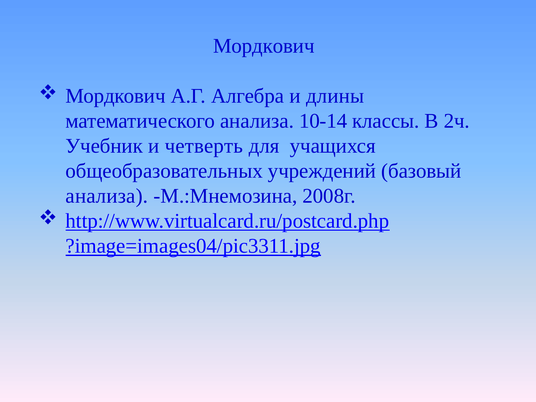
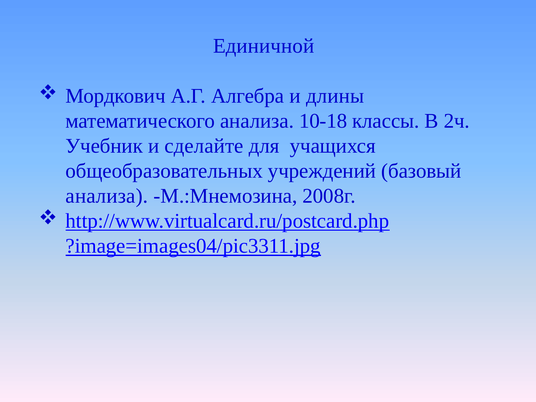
Мордкович: Мордкович -> Единичной (264, 46)
10-14: 10-14 -> 10-18 (323, 121)
четверть: четверть -> сделайте (204, 146)
